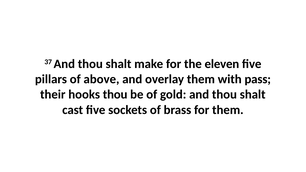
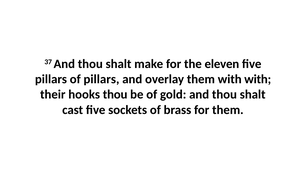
of above: above -> pillars (101, 79)
with pass: pass -> with (258, 79)
